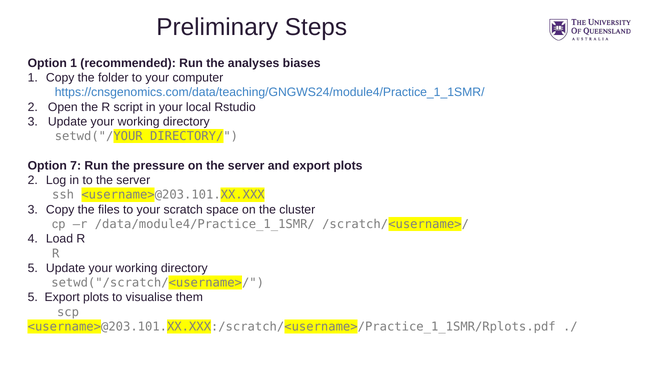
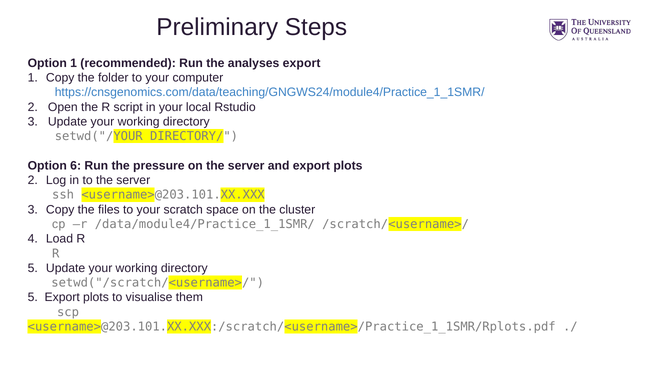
analyses biases: biases -> export (302, 63)
7: 7 -> 6 (76, 165)
